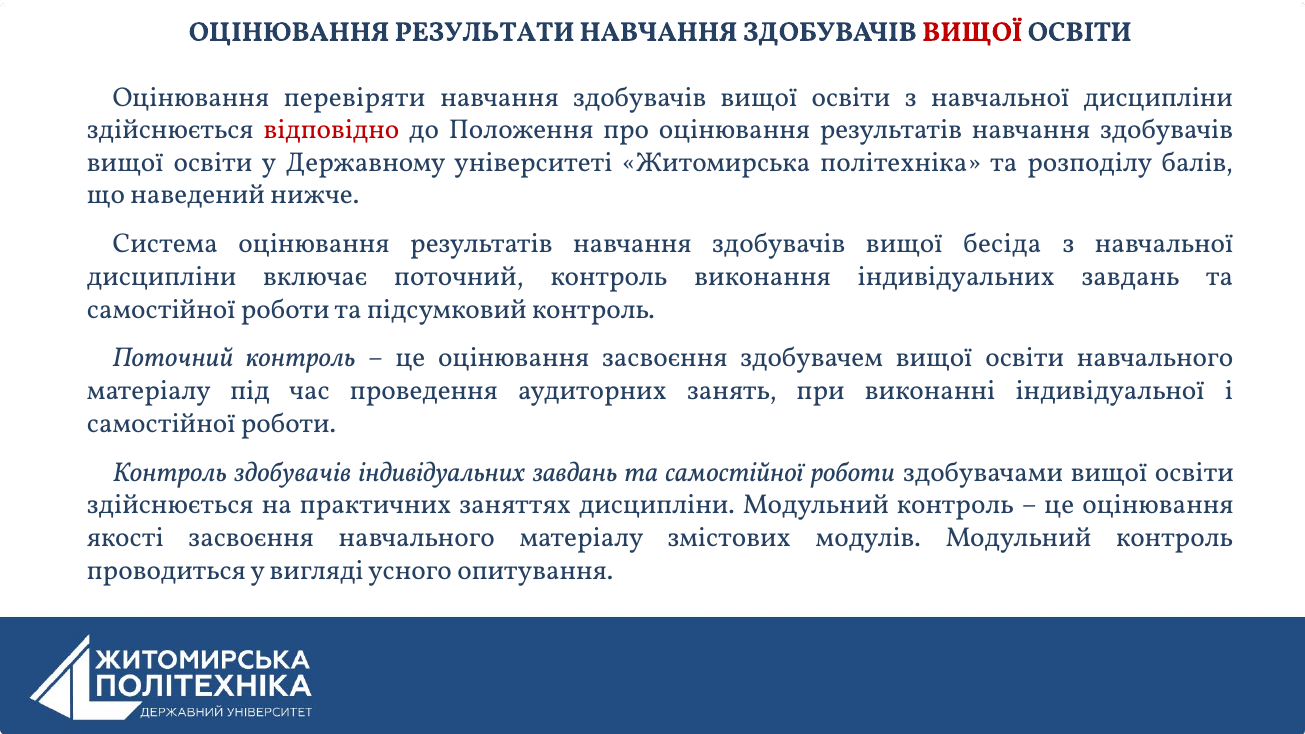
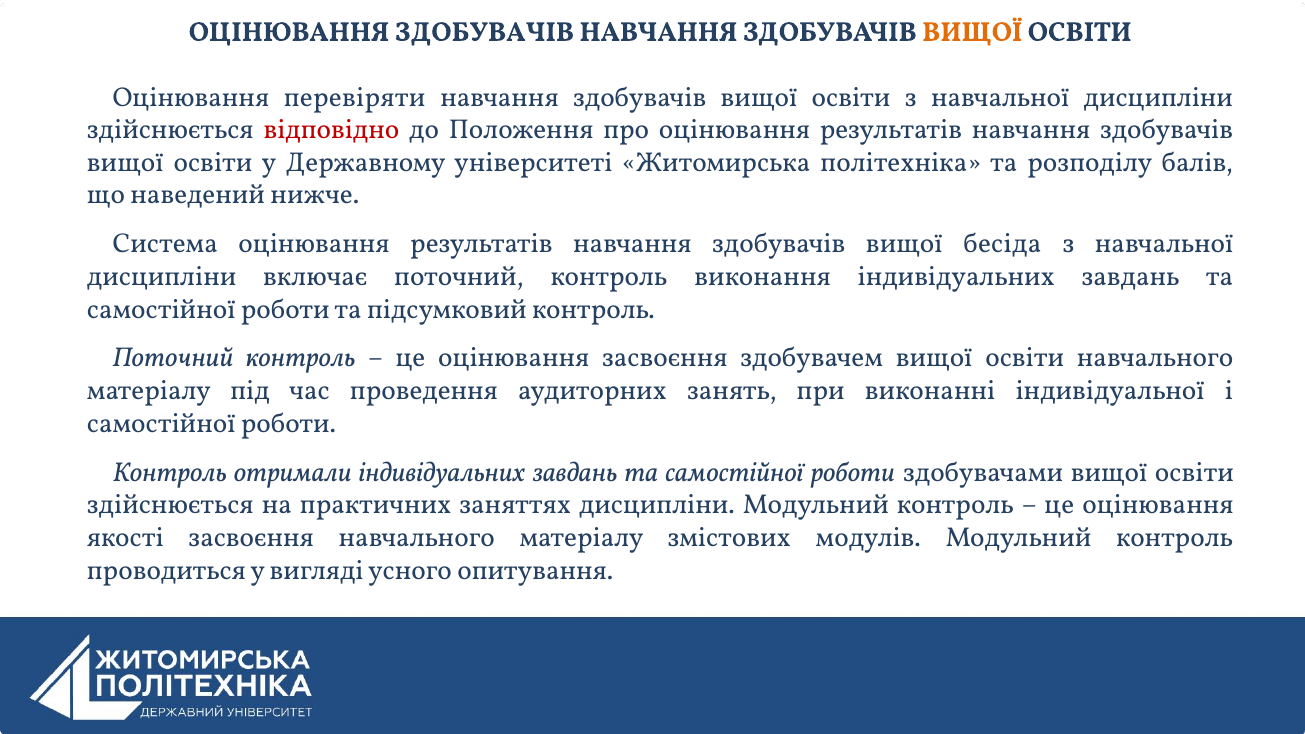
ОЦІНЮВАННЯ РЕЗУЛЬТАТИ: РЕЗУЛЬТАТИ -> ЗДОБУВАЧІВ (484, 32)
ВИЩОЇ colour: red -> orange (972, 32)
Контроль здобувачів: здобувачів -> отримали (293, 472)
